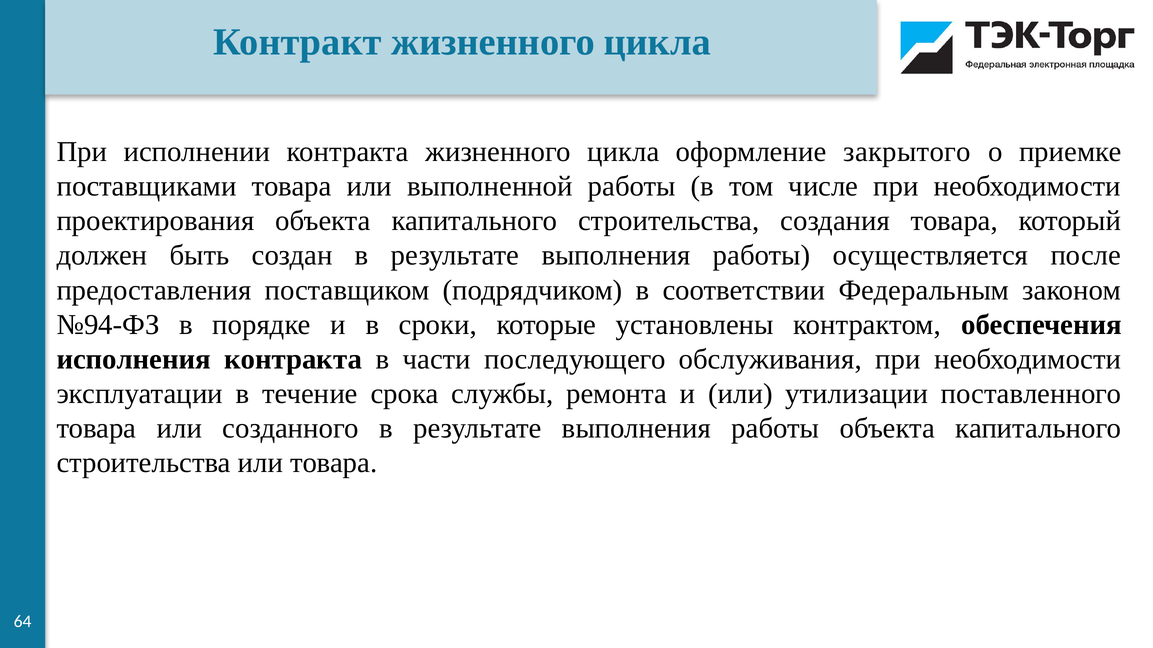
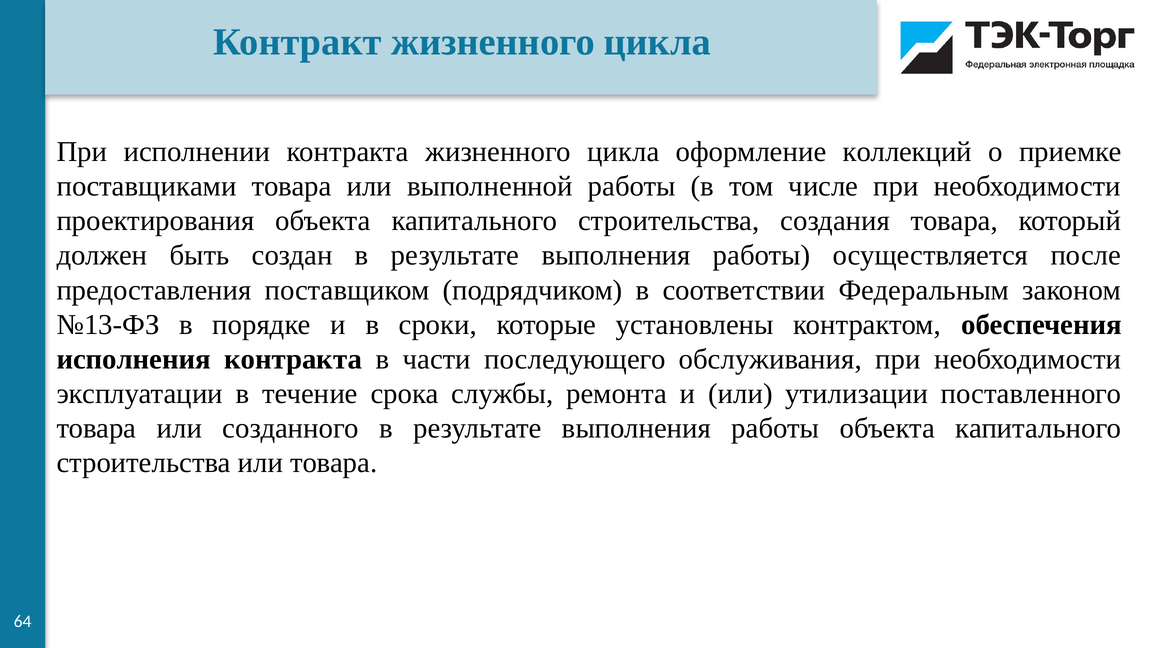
закрытого: закрытого -> коллекций (907, 152)
№94-ФЗ: №94-ФЗ -> №13-ФЗ (108, 325)
